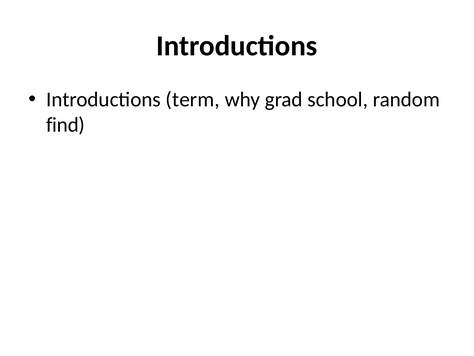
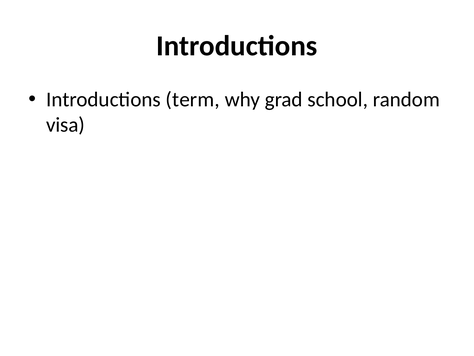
find: find -> visa (65, 125)
